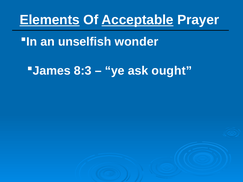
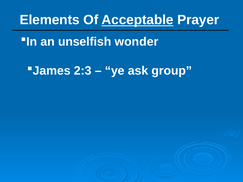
Elements underline: present -> none (50, 20)
8:3: 8:3 -> 2:3 (83, 71)
ought: ought -> group (172, 71)
